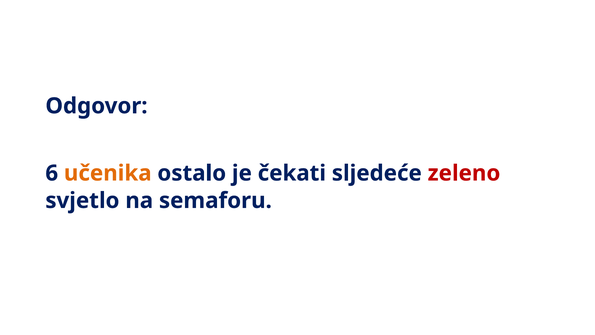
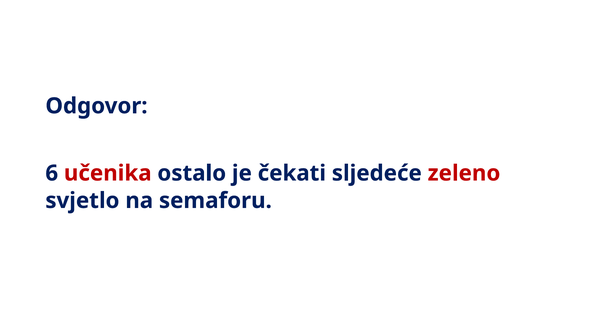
učenika colour: orange -> red (108, 173)
